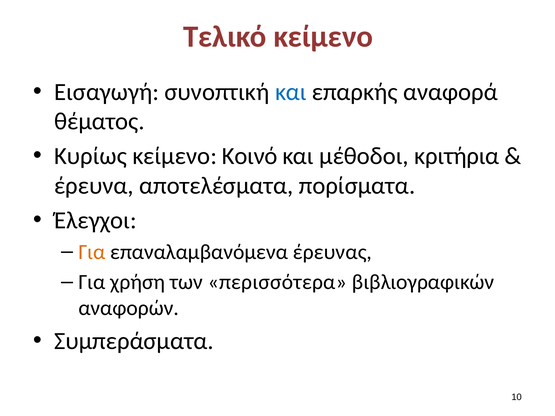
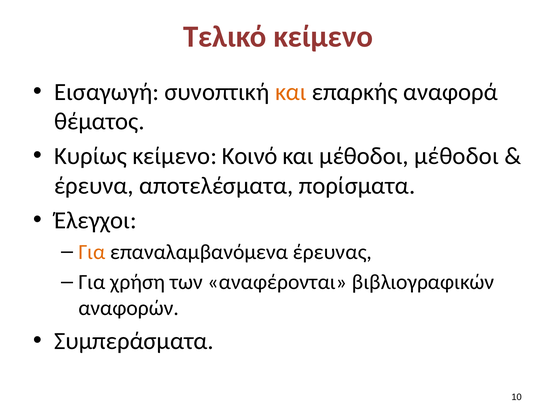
και colour: blue -> orange (291, 92)
μέθοδοι κριτήρια: κριτήρια -> μέθοδοι (457, 156)
περισσότερα: περισσότερα -> αναφέρονται (277, 282)
